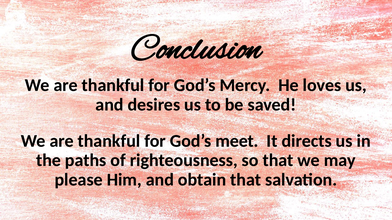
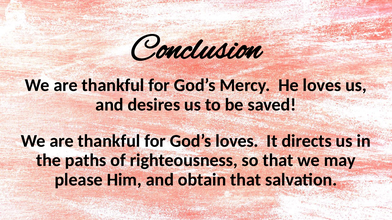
God’s meet: meet -> loves (237, 141)
